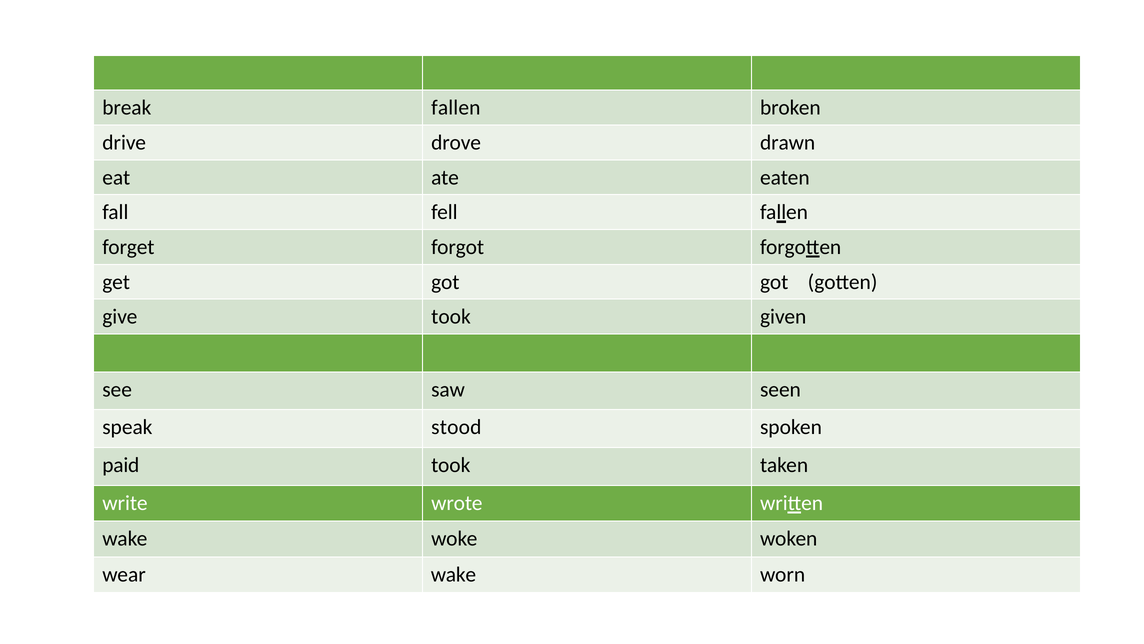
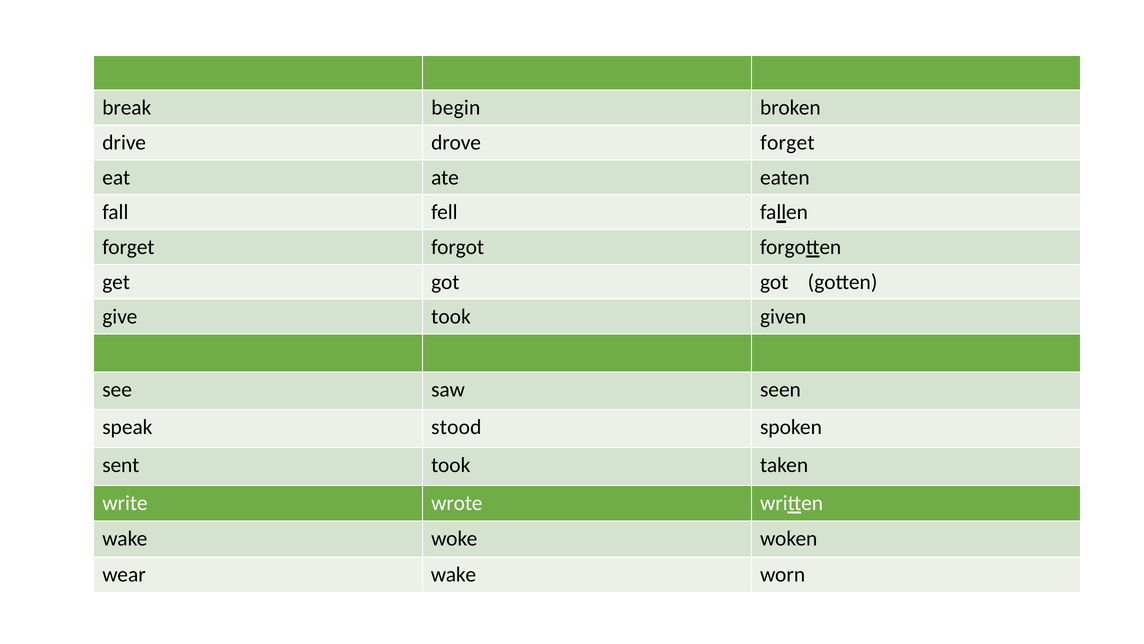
break fallen: fallen -> begin (456, 108)
drove drawn: drawn -> forget (787, 143)
paid: paid -> sent (121, 465)
